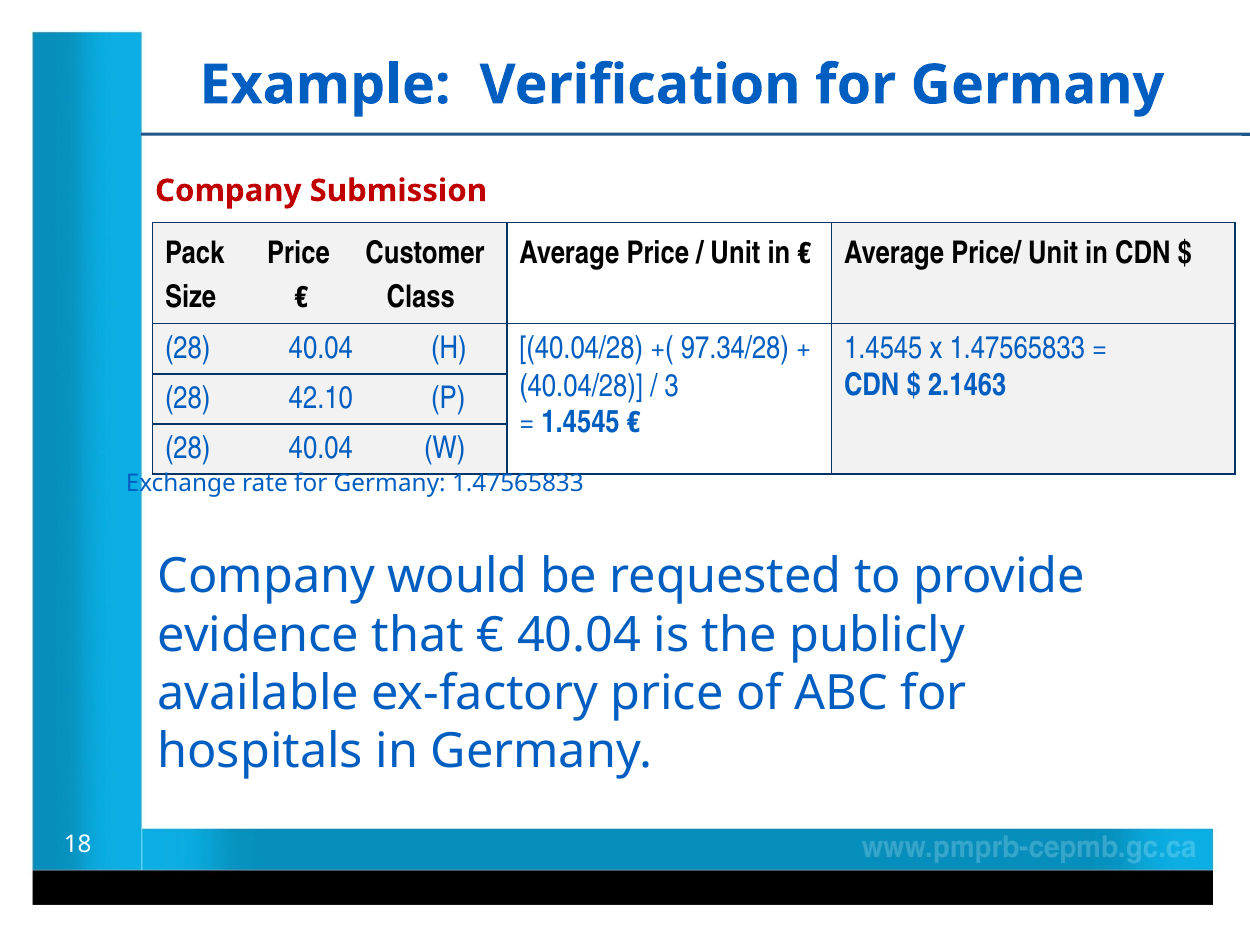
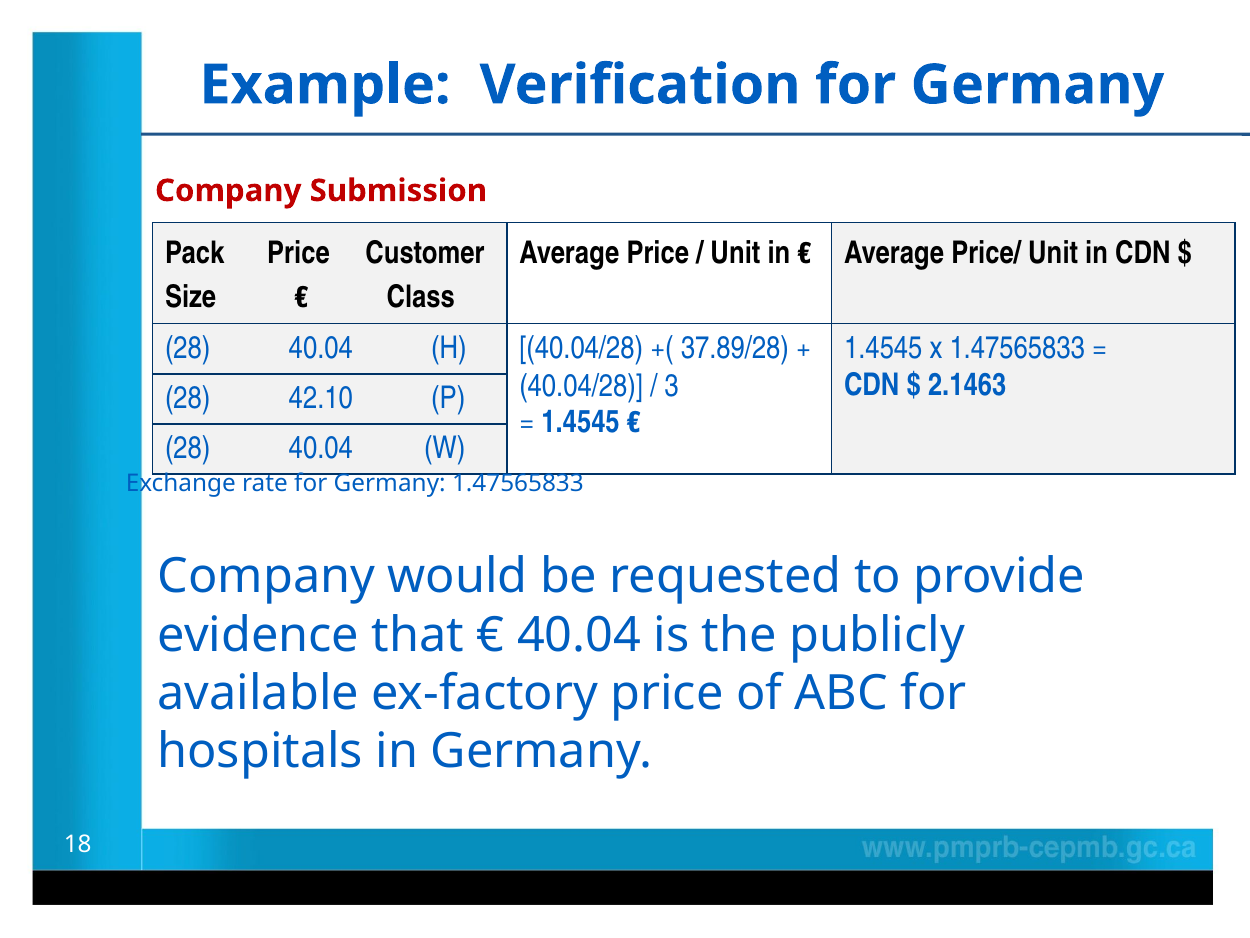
97.34/28: 97.34/28 -> 37.89/28 (735, 348)
